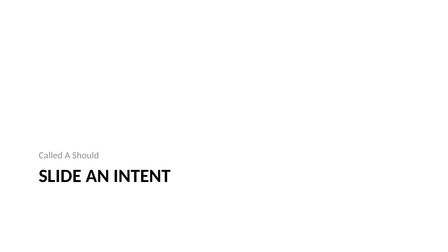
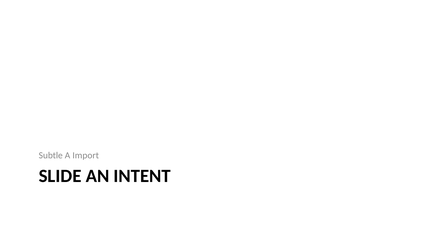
Called: Called -> Subtle (51, 155)
Should: Should -> Import (86, 155)
